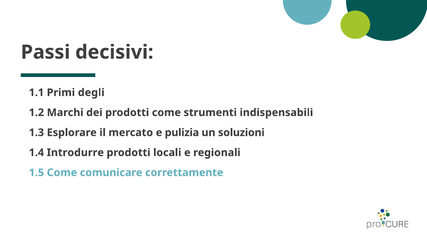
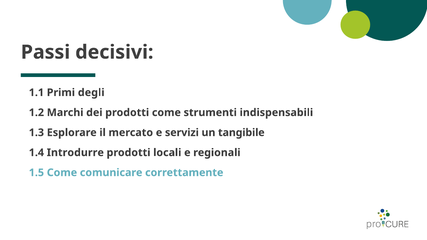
pulizia: pulizia -> servizi (182, 133)
soluzioni: soluzioni -> tangibile (241, 133)
